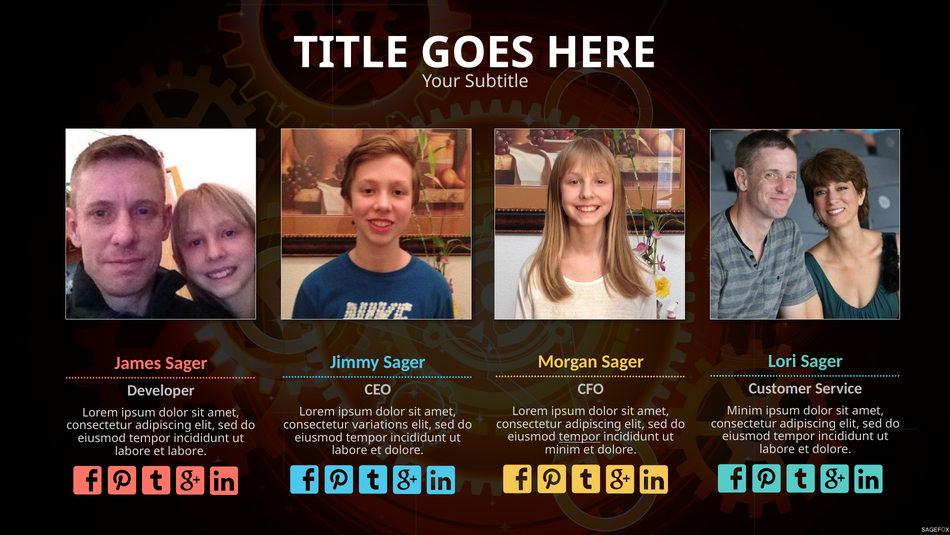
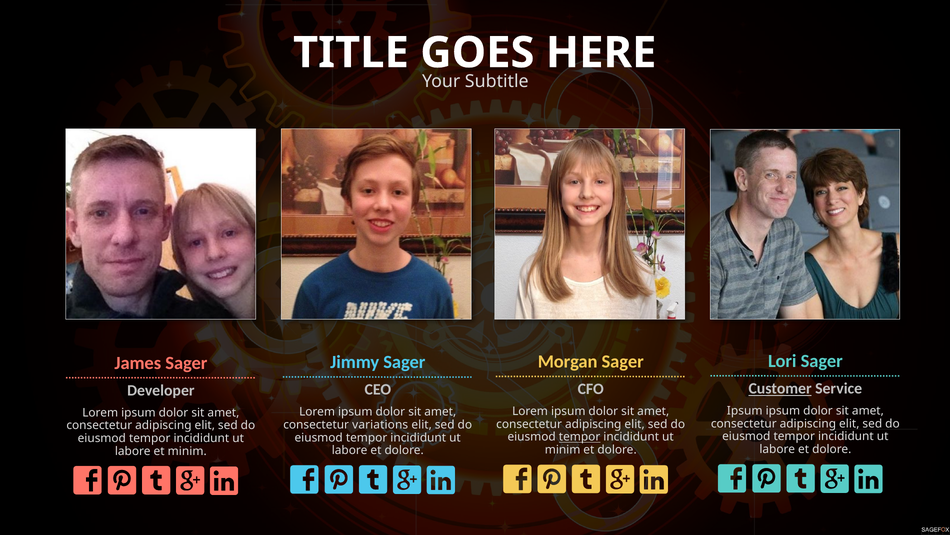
Customer underline: none -> present (780, 388)
Minim: Minim -> Ipsum (745, 410)
et labore: labore -> minim (187, 451)
